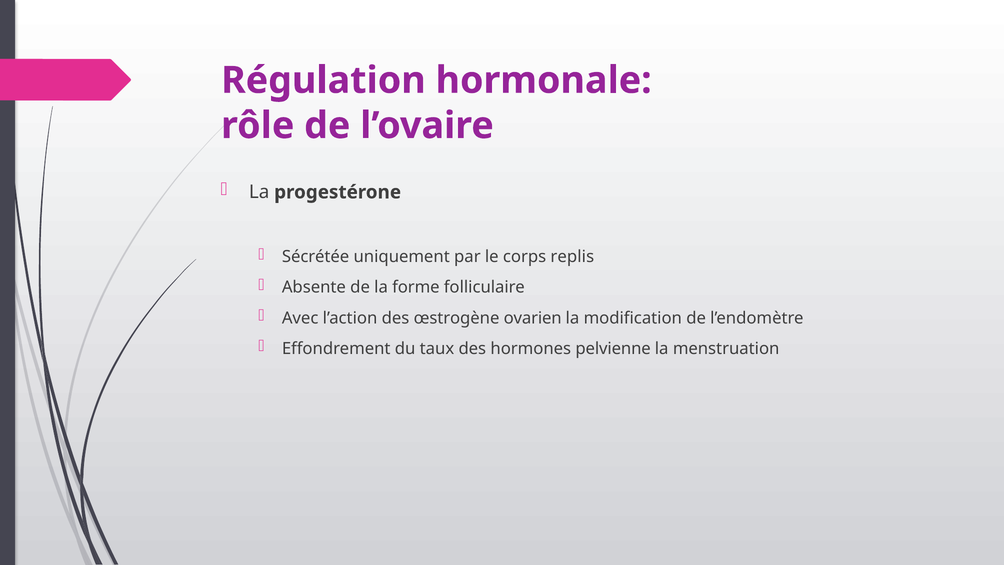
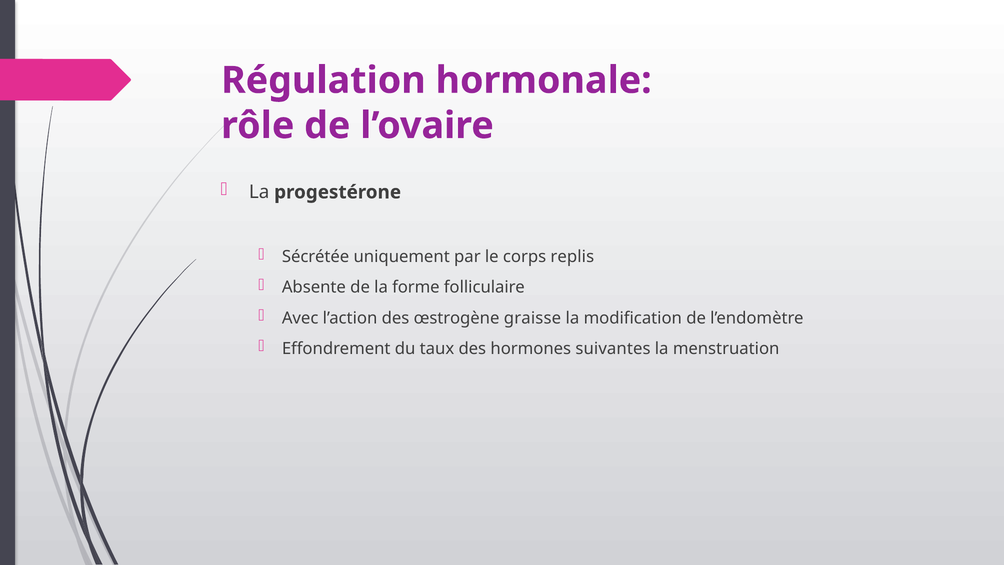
ovarien: ovarien -> graisse (532, 318)
pelvienne: pelvienne -> suivantes (613, 348)
